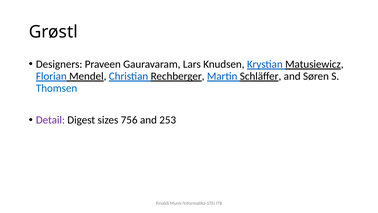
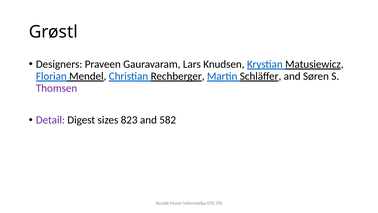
Thomsen colour: blue -> purple (57, 88)
756: 756 -> 823 (129, 120)
253: 253 -> 582 (168, 120)
